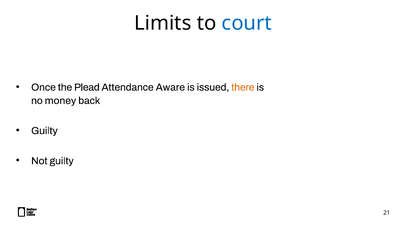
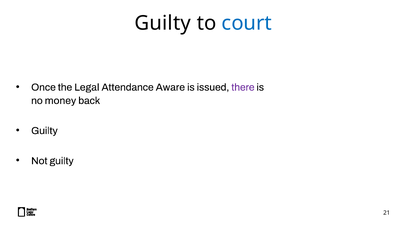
Limits: Limits -> Guilty (163, 23)
Plead: Plead -> Legal (87, 87)
there colour: orange -> purple (243, 87)
